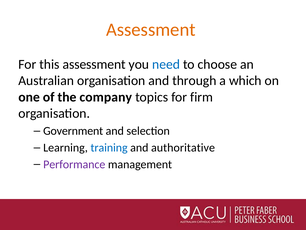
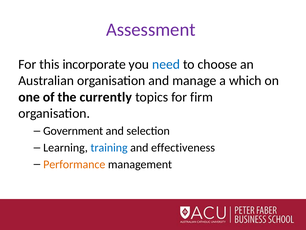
Assessment colour: orange -> purple (151, 30)
this assessment: assessment -> incorporate (94, 64)
through: through -> manage (194, 81)
company: company -> currently (106, 97)
authoritative: authoritative -> effectiveness (183, 147)
Performance colour: purple -> orange (74, 164)
